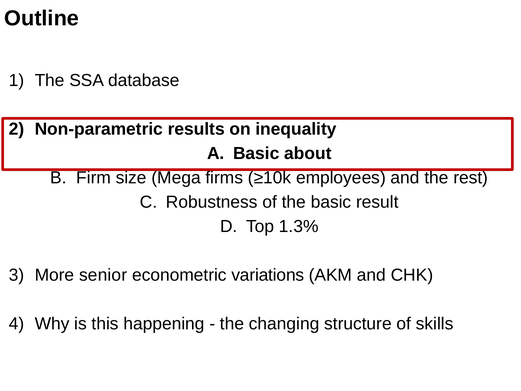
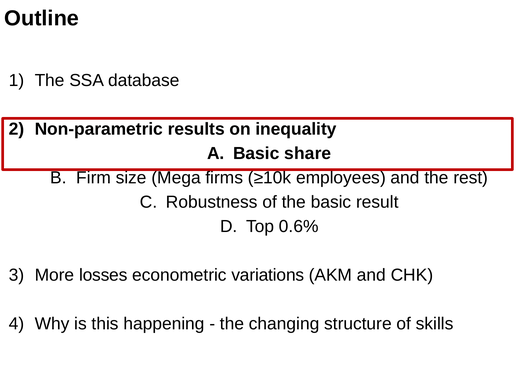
about: about -> share (308, 153)
1.3%: 1.3% -> 0.6% (299, 226)
senior: senior -> losses (103, 275)
